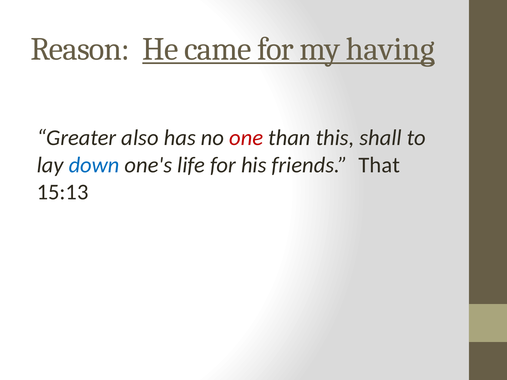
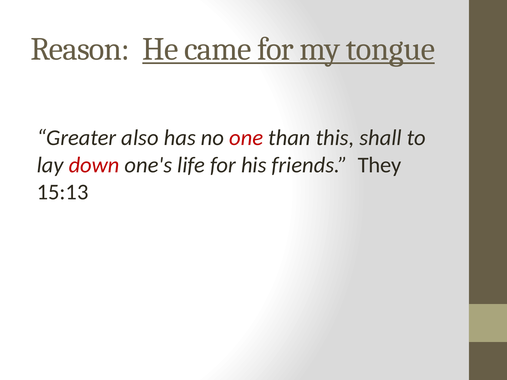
having: having -> tongue (390, 49)
down colour: blue -> red (94, 165)
That: That -> They (379, 165)
